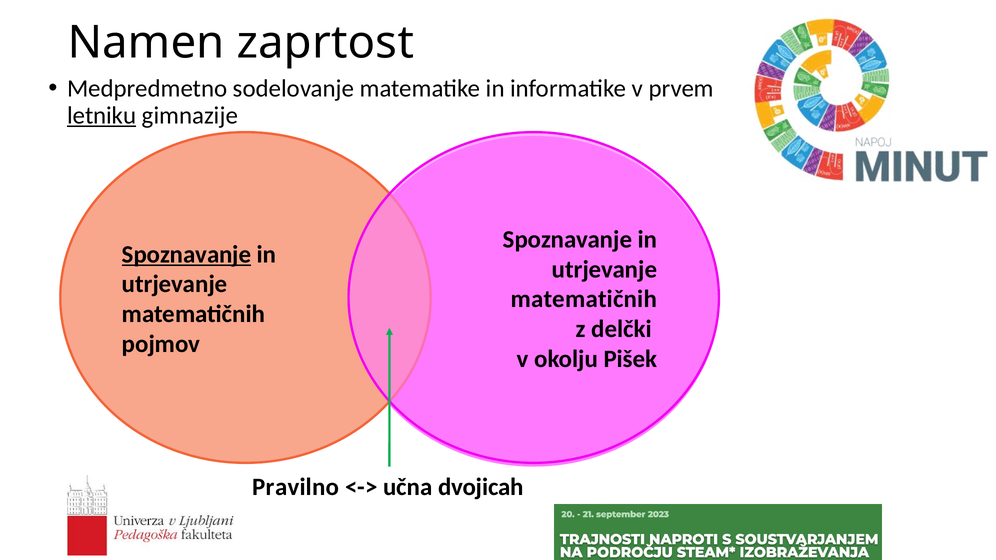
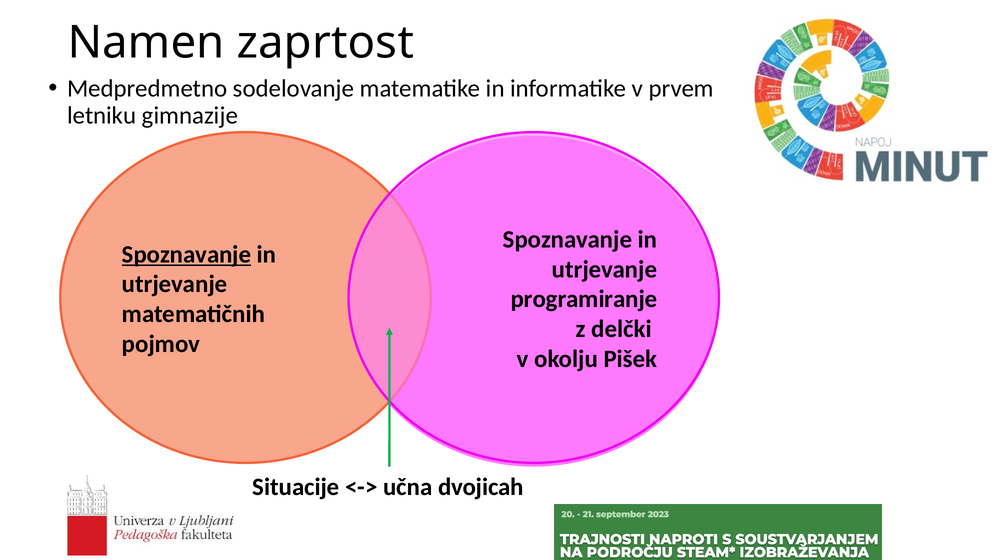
letniku underline: present -> none (102, 115)
matematičnih: matematičnih -> programiranje (584, 299)
Pravilno: Pravilno -> Situacije (296, 487)
